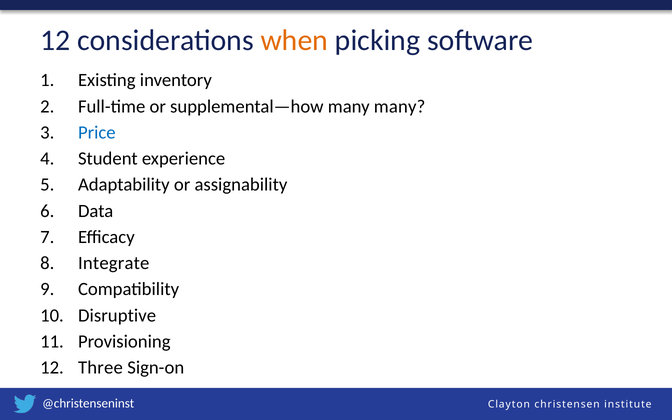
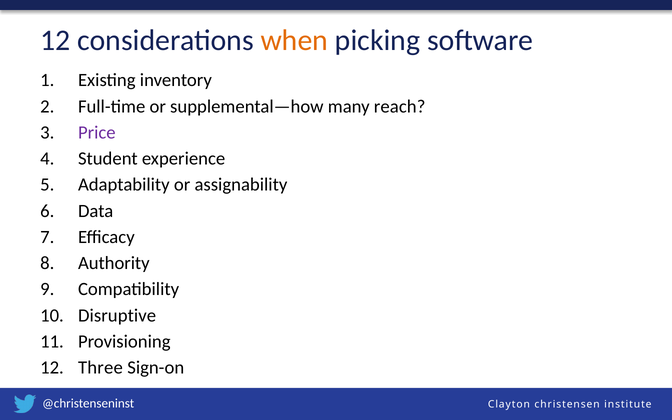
many many: many -> reach (400, 106)
Price colour: blue -> purple (97, 132)
Integrate: Integrate -> Authority (114, 263)
